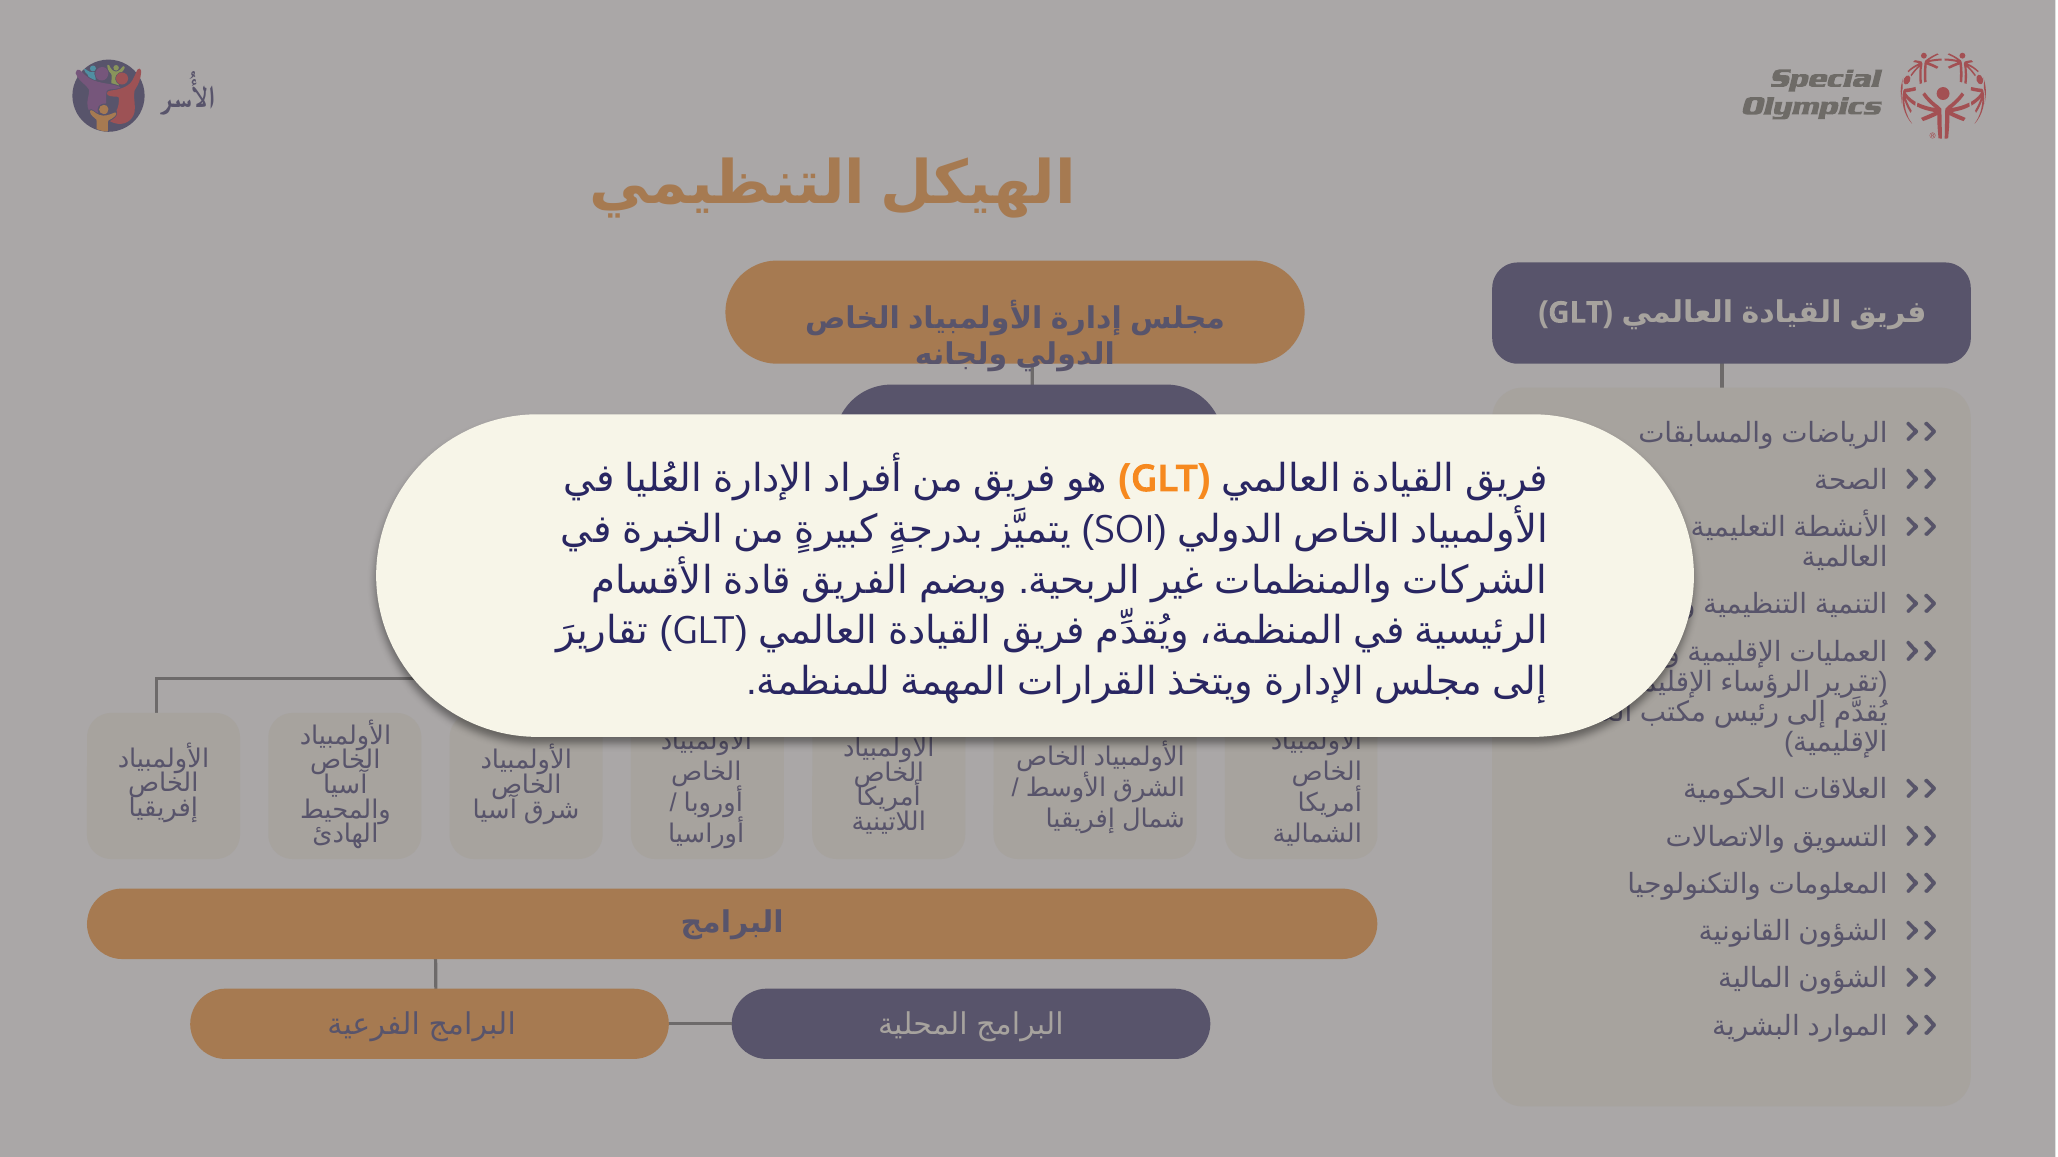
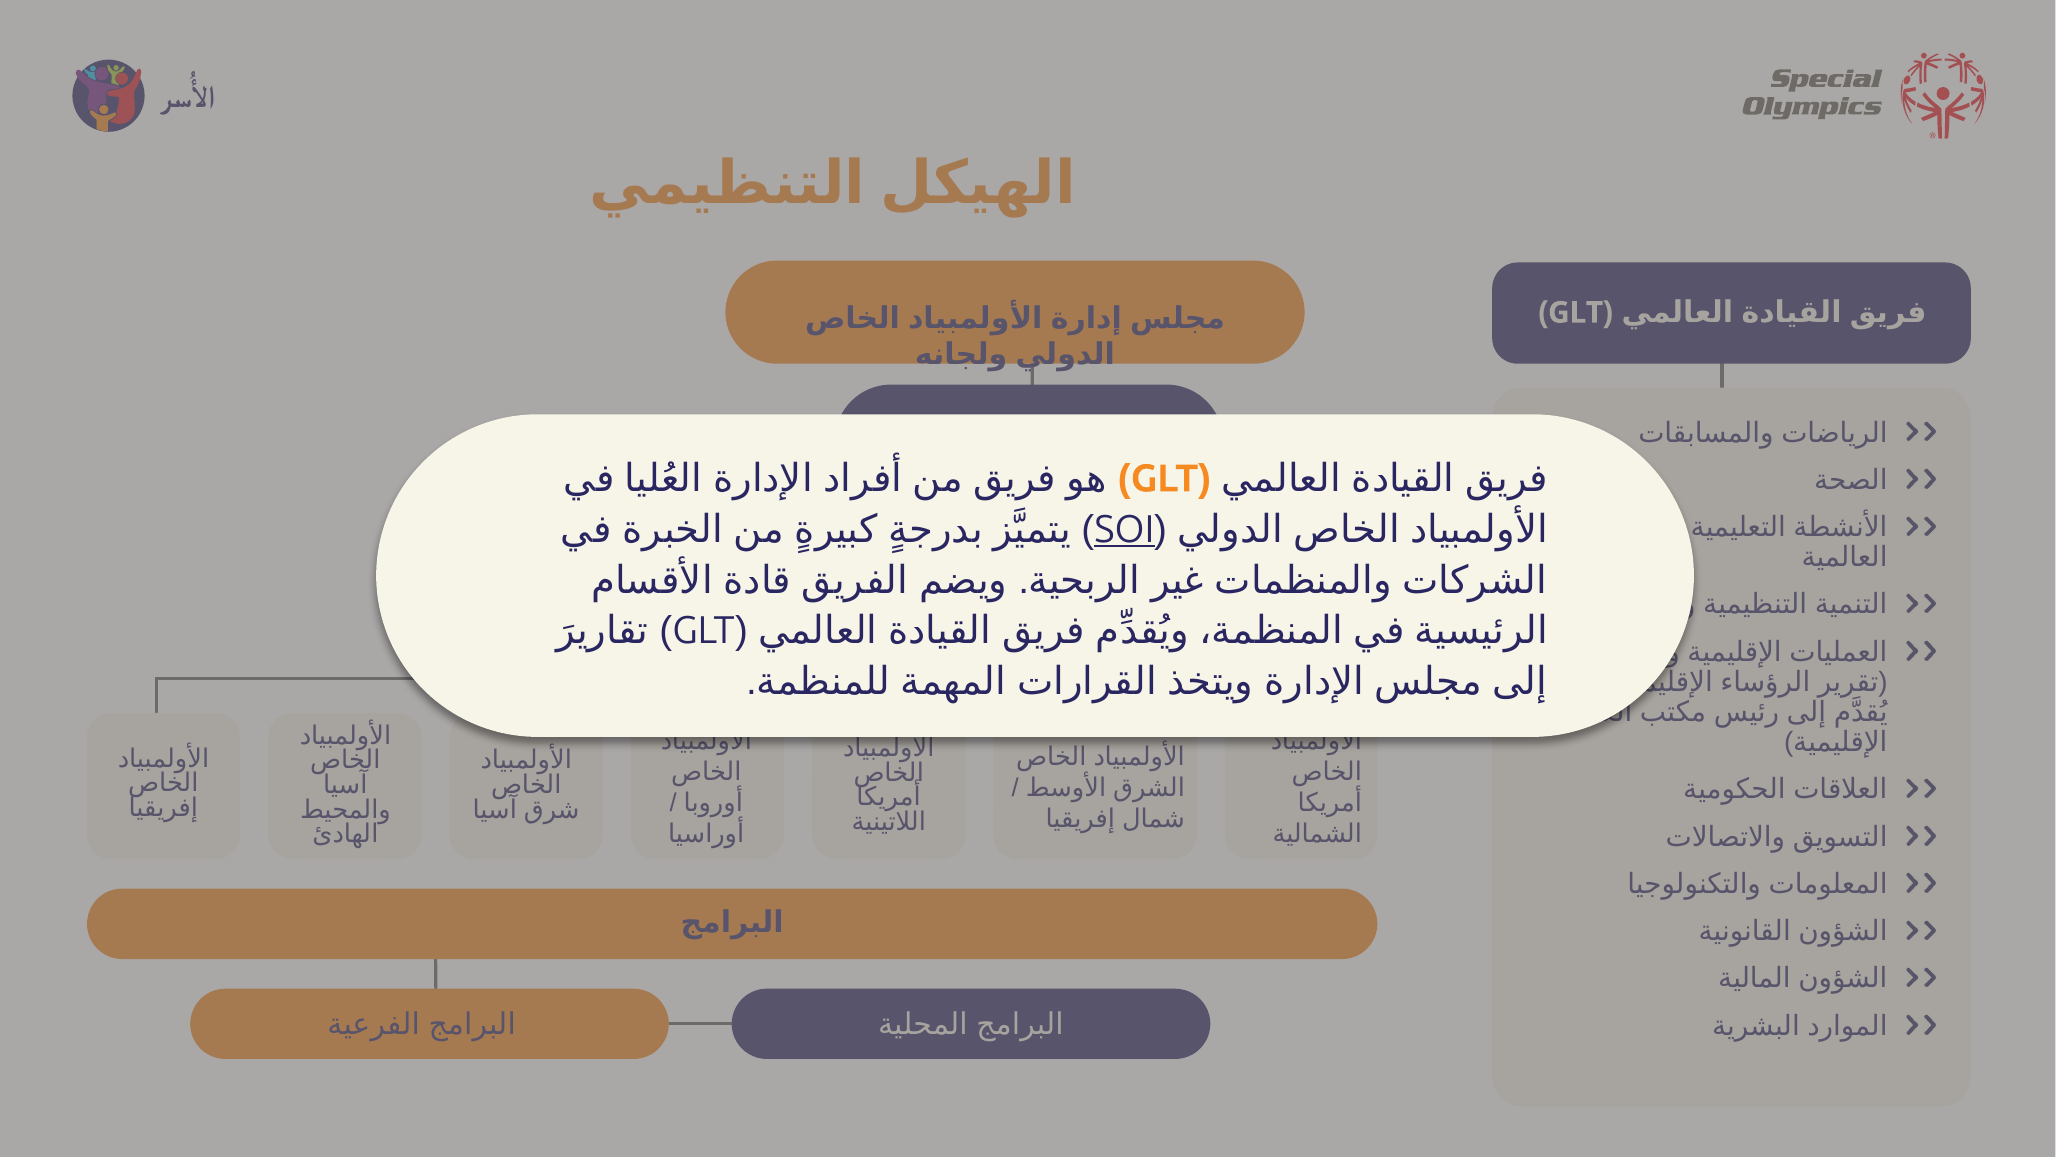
SOI underline: none -> present (1124, 530)
